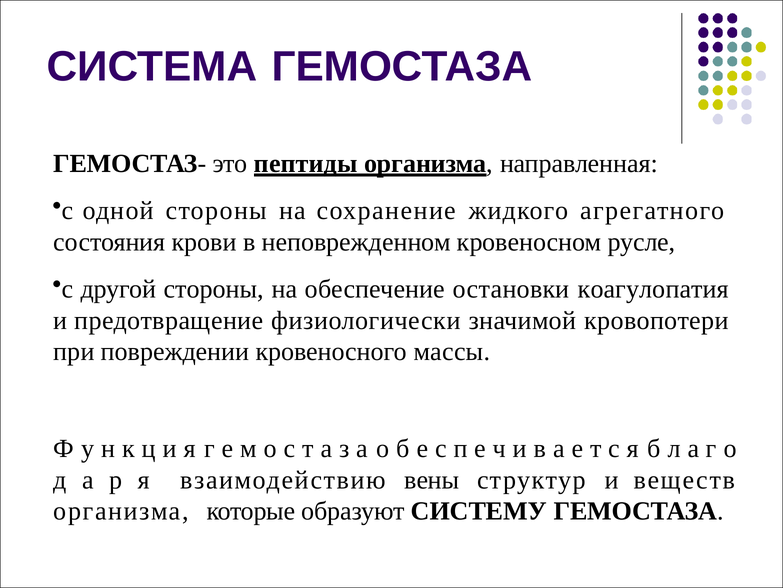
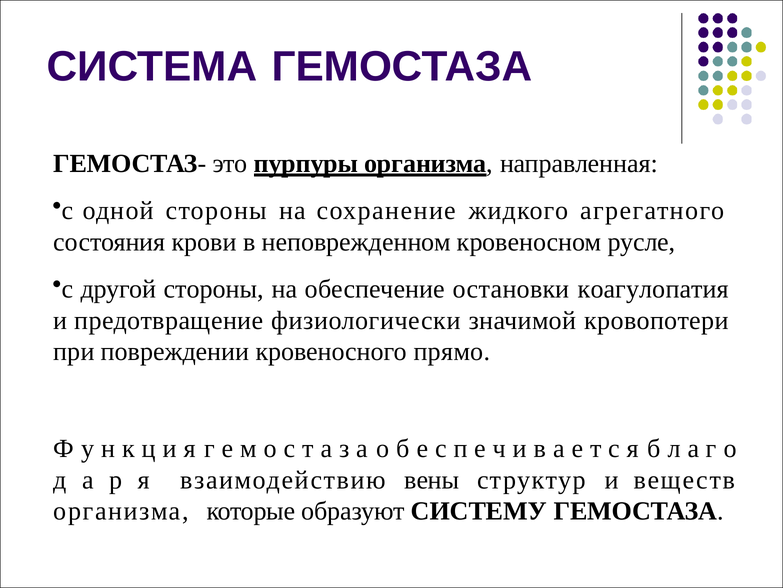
пептиды: пептиды -> пурпуры (306, 163)
массы: массы -> прямо (452, 351)
